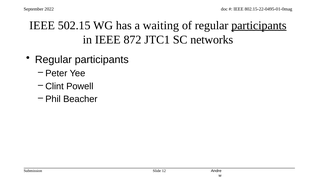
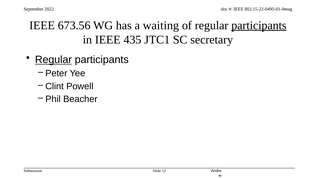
502.15: 502.15 -> 673.56 (74, 25)
872: 872 -> 435 (132, 40)
networks: networks -> secretary (212, 40)
Regular underline: none -> present (53, 60)
